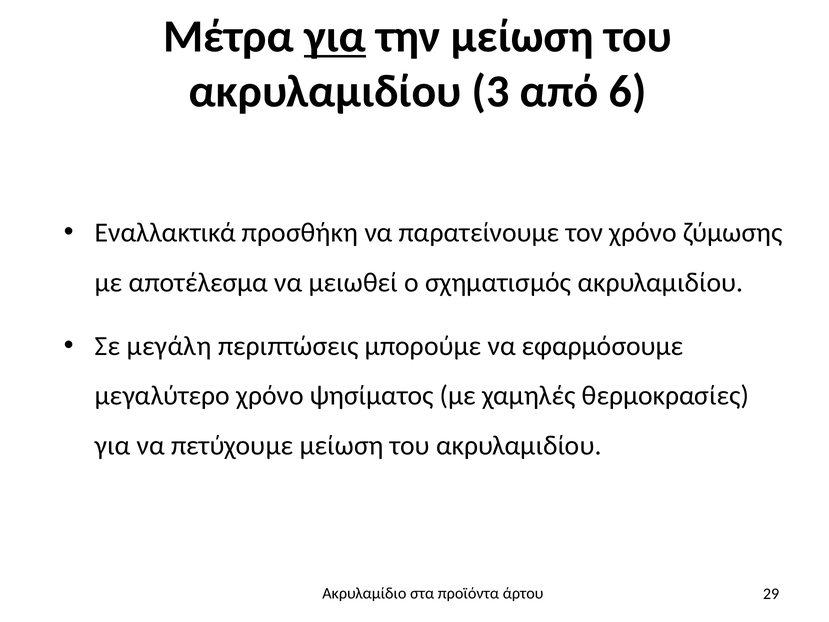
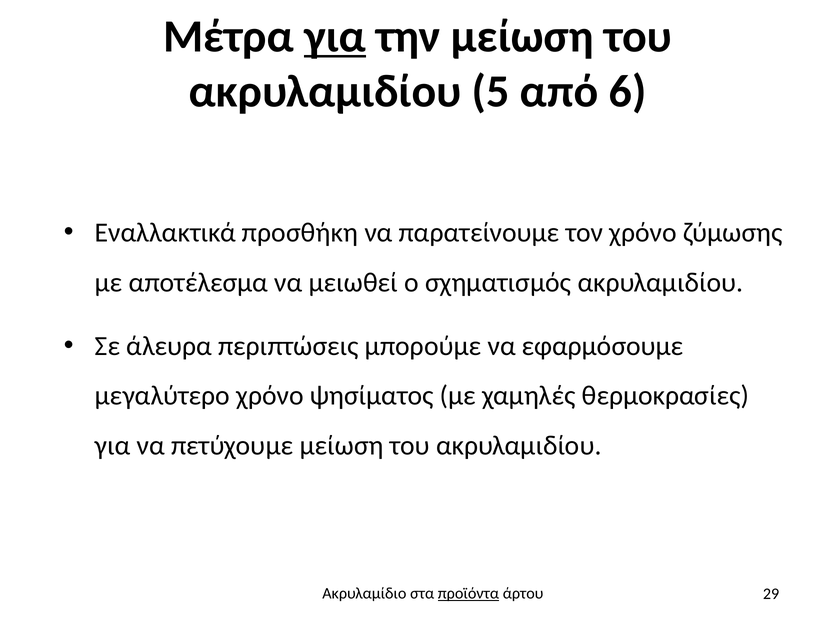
3: 3 -> 5 (491, 92)
μεγάλη: μεγάλη -> άλευρα (169, 346)
προϊόντα underline: none -> present (468, 593)
